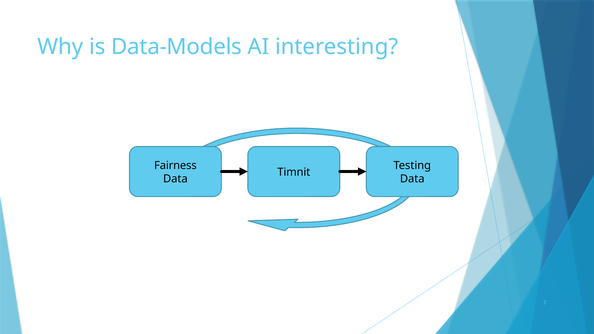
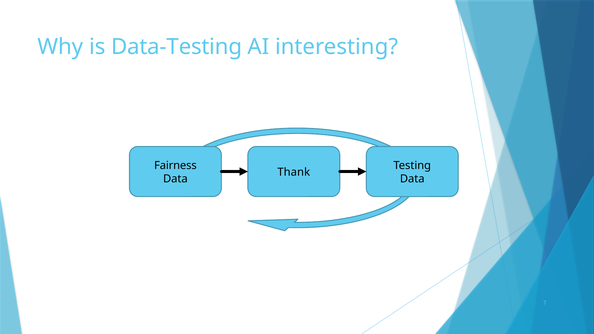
Data-Models: Data-Models -> Data-Testing (177, 47)
Timnit: Timnit -> Thank (294, 172)
